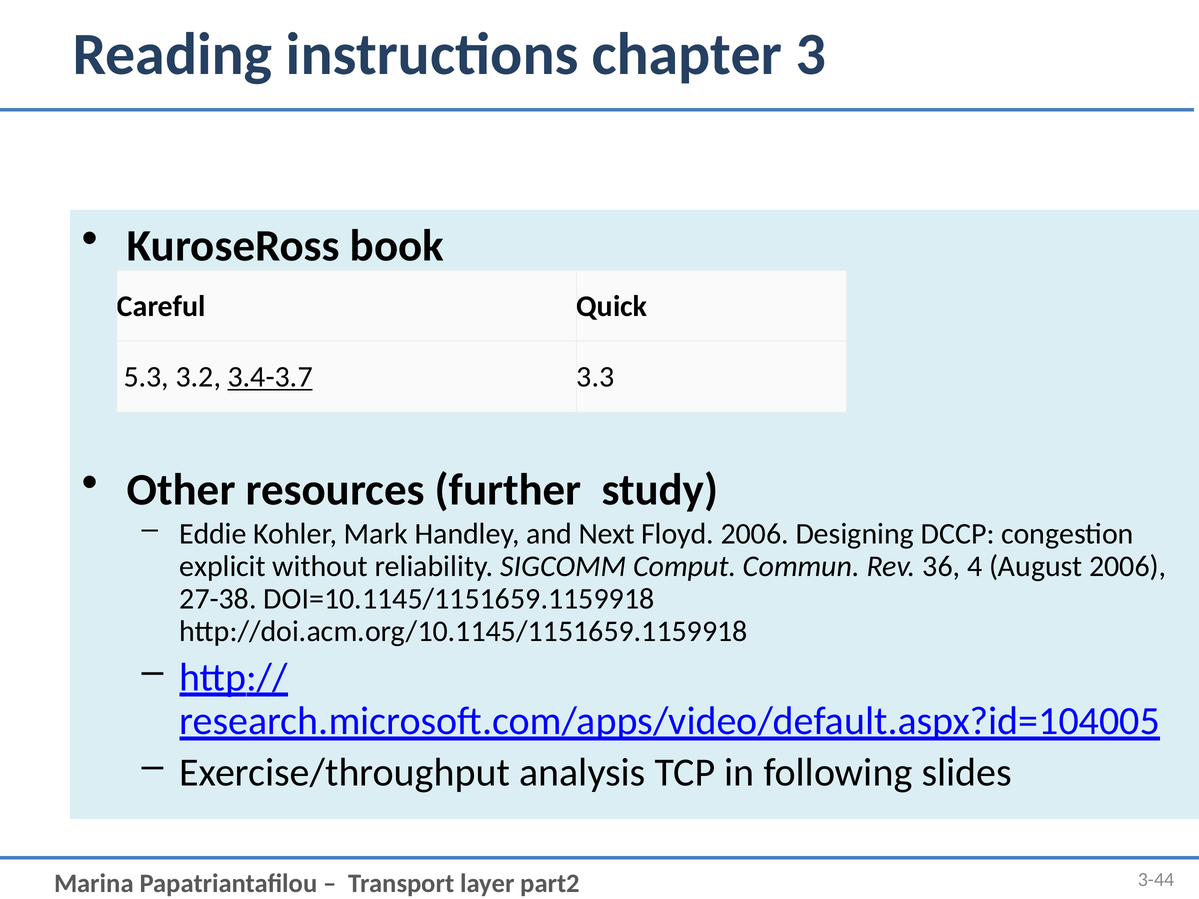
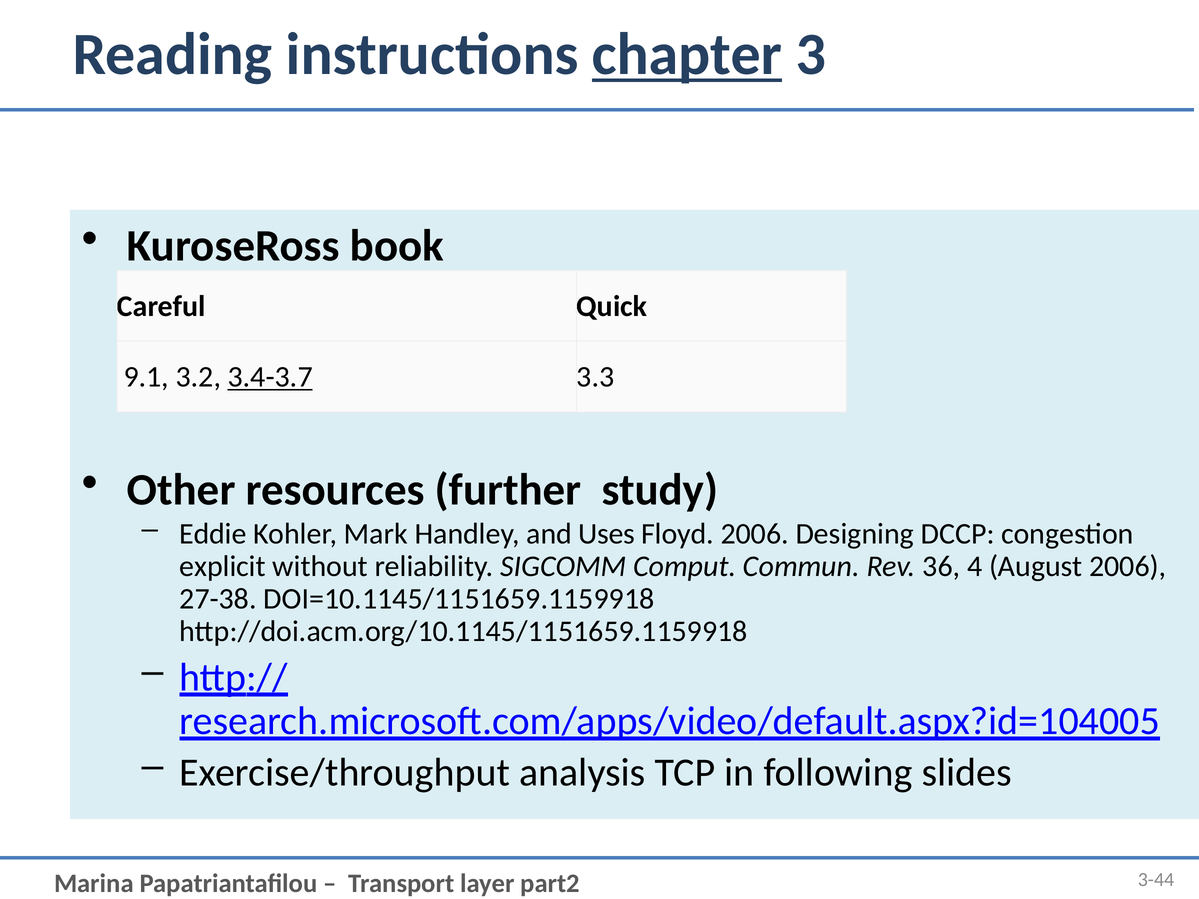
chapter underline: none -> present (687, 54)
5.3: 5.3 -> 9.1 (146, 377)
Next: Next -> Uses (607, 534)
